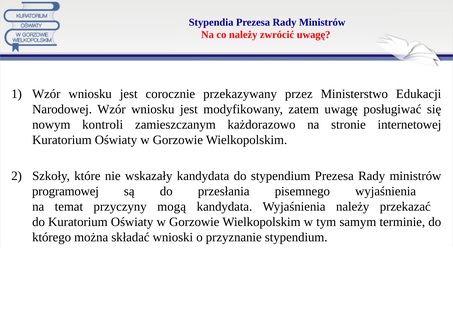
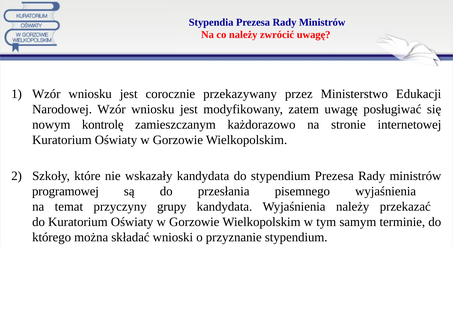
kontroli: kontroli -> kontrolę (103, 125)
mogą: mogą -> grupy (172, 206)
